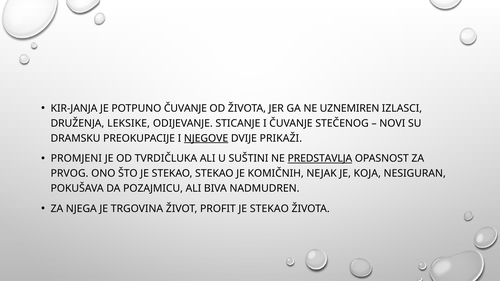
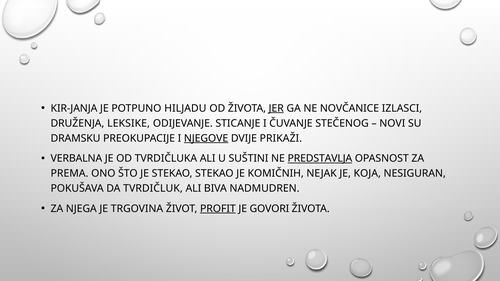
POTPUNO ČUVANJE: ČUVANJE -> HILJADU (185, 108)
JER underline: none -> present (276, 108)
UZNEMIREN: UZNEMIREN -> NOVČANICE (350, 108)
PROMJENI: PROMJENI -> VERBALNA (76, 159)
PRVOG: PRVOG -> PREMA (70, 174)
POZAJMICU: POZAJMICU -> TVRDIČLUK (153, 189)
PROFIT underline: none -> present (218, 209)
STEKAO: STEKAO -> GOVORI (269, 209)
